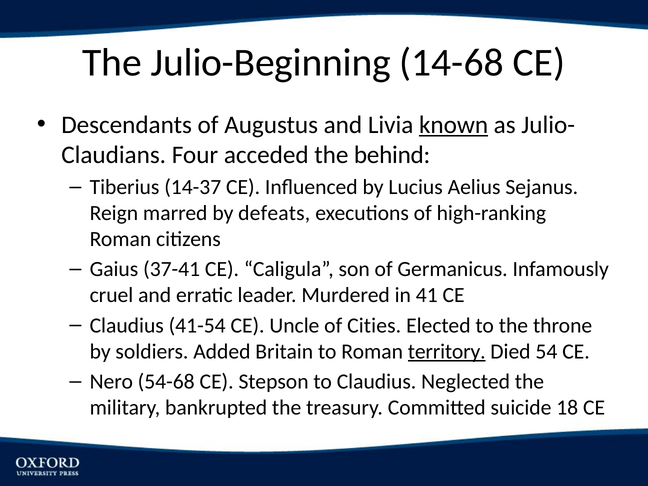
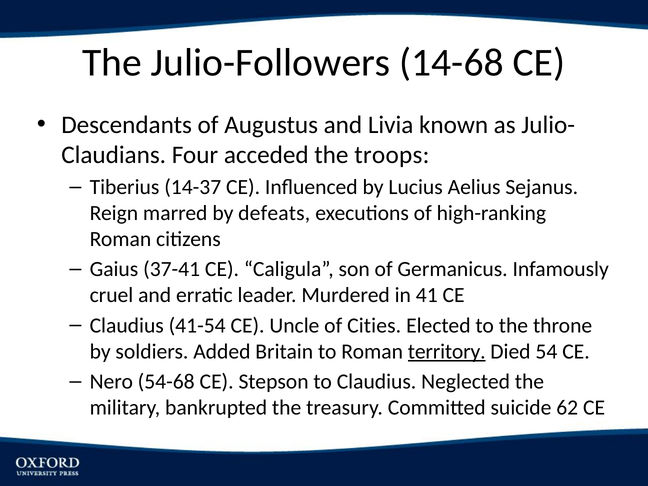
Julio-Beginning: Julio-Beginning -> Julio-Followers (271, 63)
known underline: present -> none (454, 125)
behind: behind -> troops (392, 155)
18: 18 -> 62 (567, 408)
